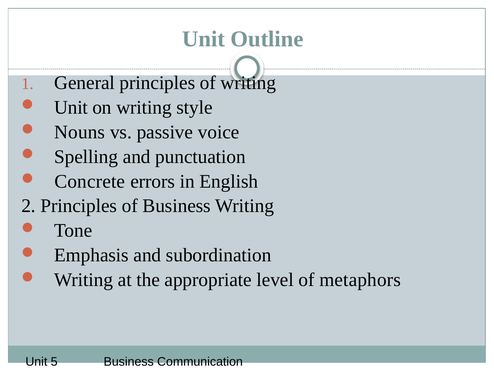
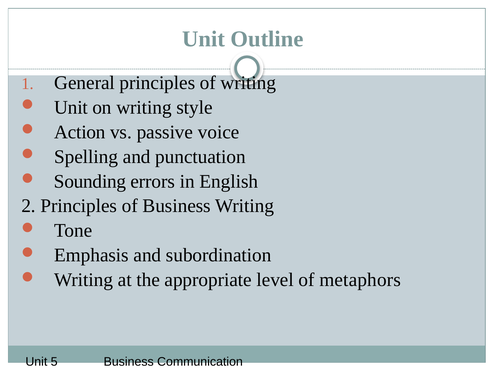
Nouns: Nouns -> Action (80, 132)
Concrete: Concrete -> Sounding (90, 181)
